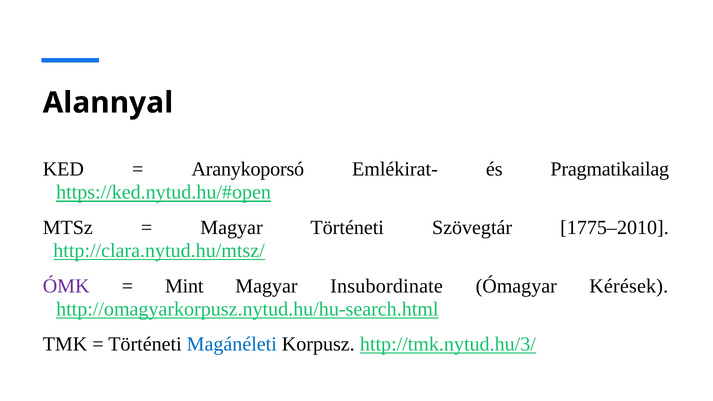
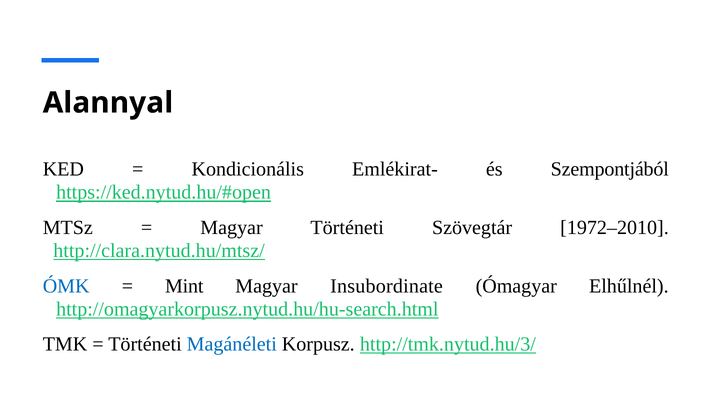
Aranykoporsó: Aranykoporsó -> Kondicionális (248, 169)
Pragmatikailag: Pragmatikailag -> Szempontjából (610, 169)
1775–2010: 1775–2010 -> 1972–2010 (614, 228)
ÓMK colour: purple -> blue (66, 286)
Kérések: Kérések -> Elhűlnél (629, 286)
